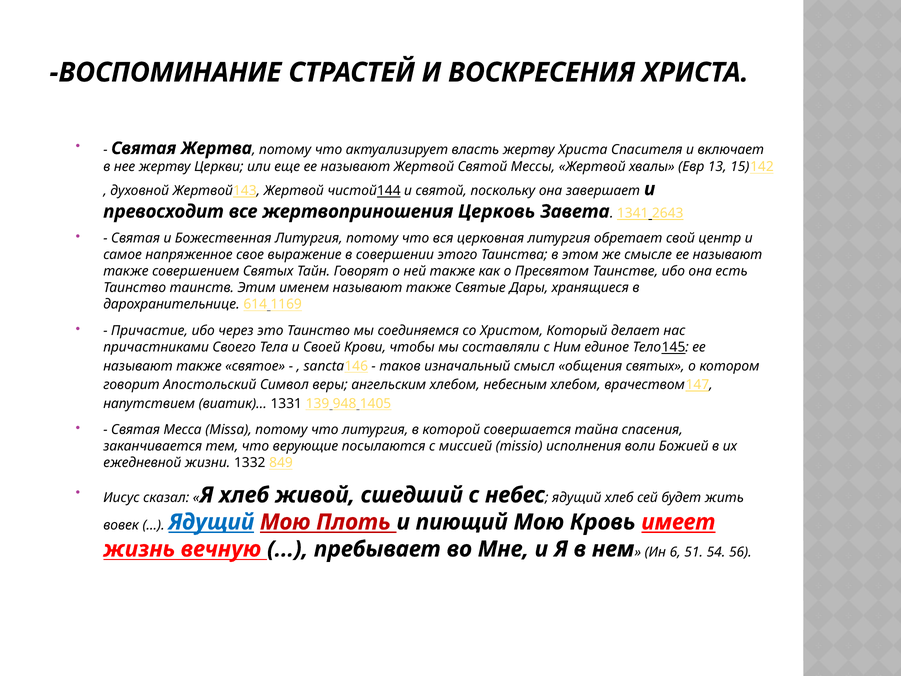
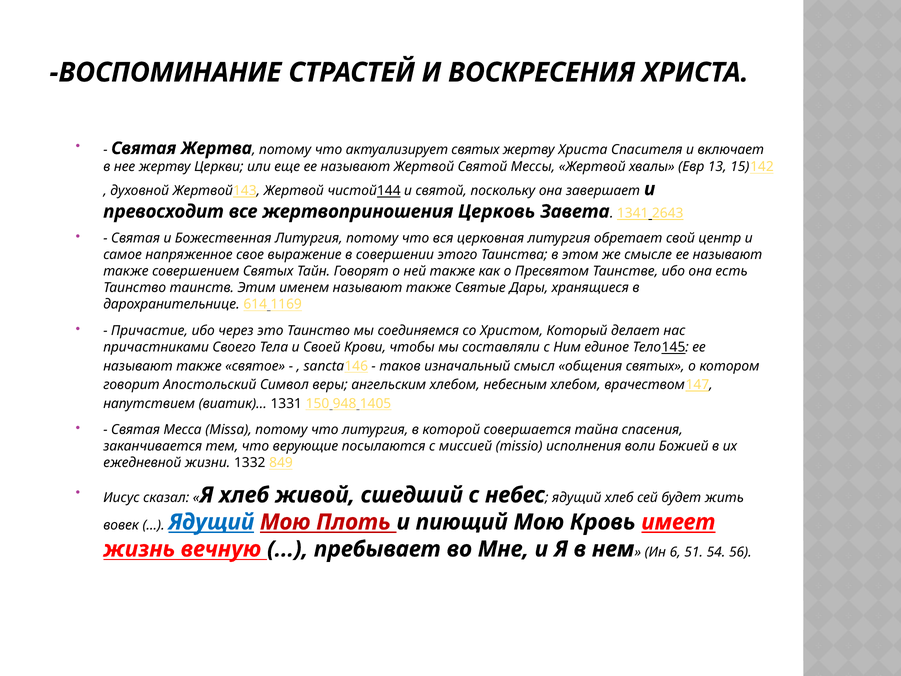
актуализирует власть: власть -> святых (475, 150)
139: 139 -> 150 (318, 403)
